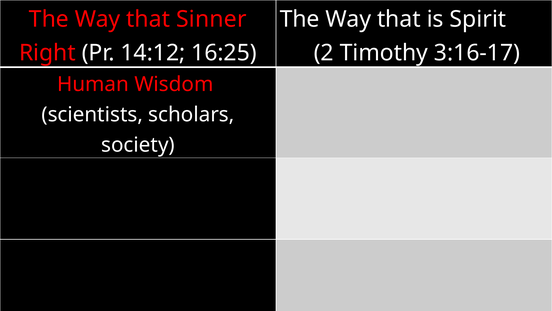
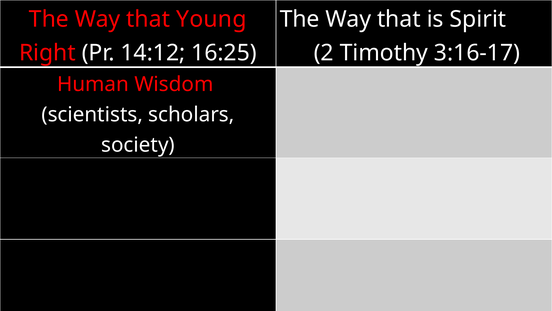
Sinner: Sinner -> Young (211, 19)
